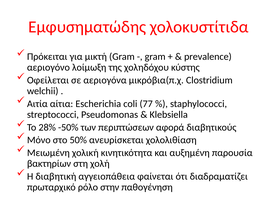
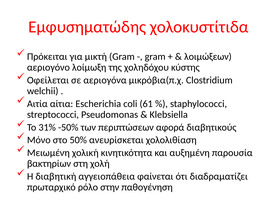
prevalence: prevalence -> λοιμώξεων (208, 57)
77: 77 -> 61 (146, 104)
28%: 28% -> 31% (47, 127)
